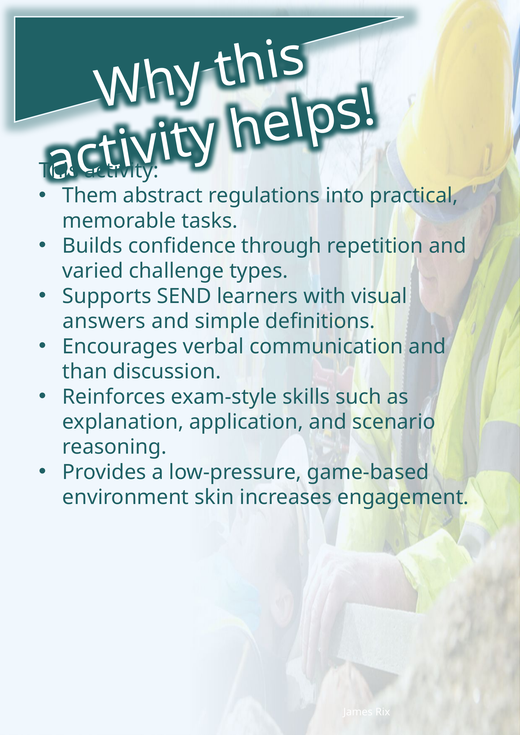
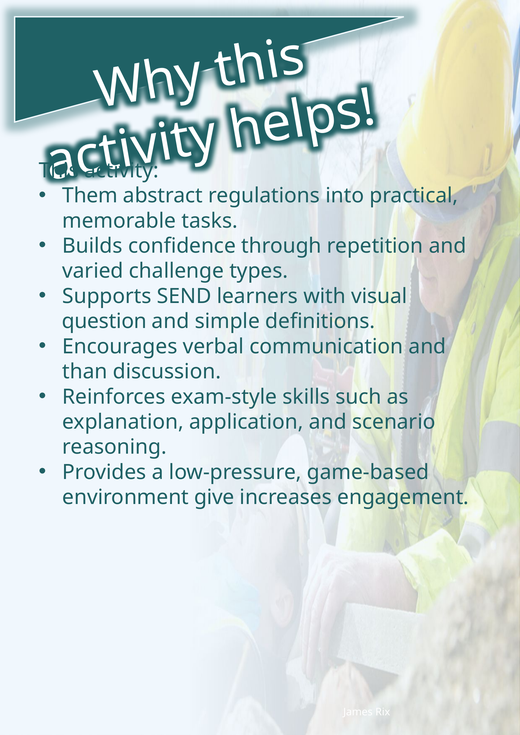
answers: answers -> question (104, 322)
skin: skin -> give (214, 498)
